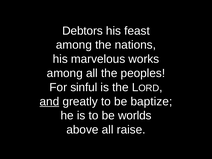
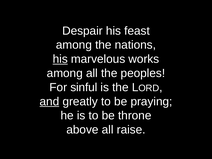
Debtors: Debtors -> Despair (82, 31)
his underline: none -> present (60, 59)
baptize: baptize -> praying (151, 101)
worlds: worlds -> throne (135, 116)
